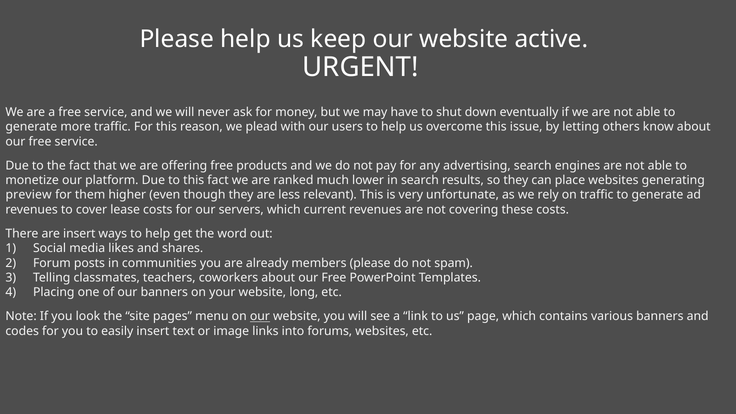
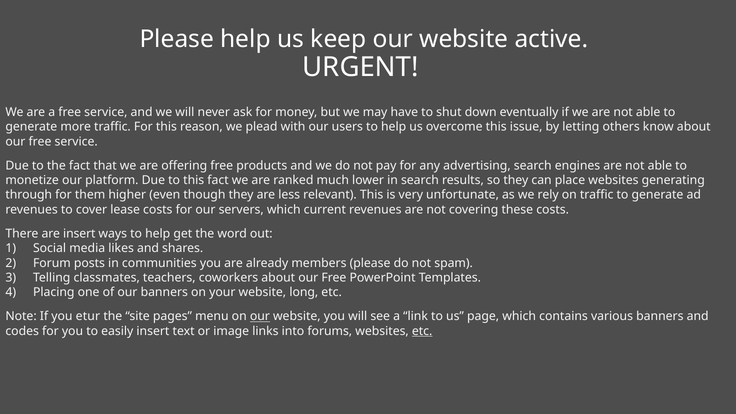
preview: preview -> through (29, 195)
look: look -> etur (88, 316)
etc underline: none -> present (422, 331)
